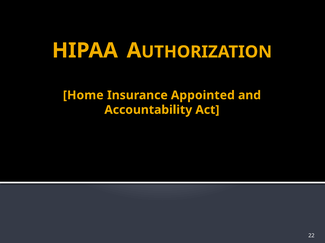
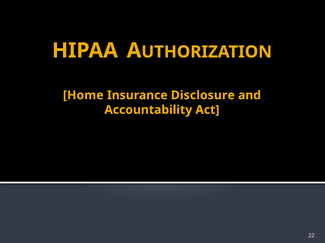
Appointed: Appointed -> Disclosure (203, 96)
